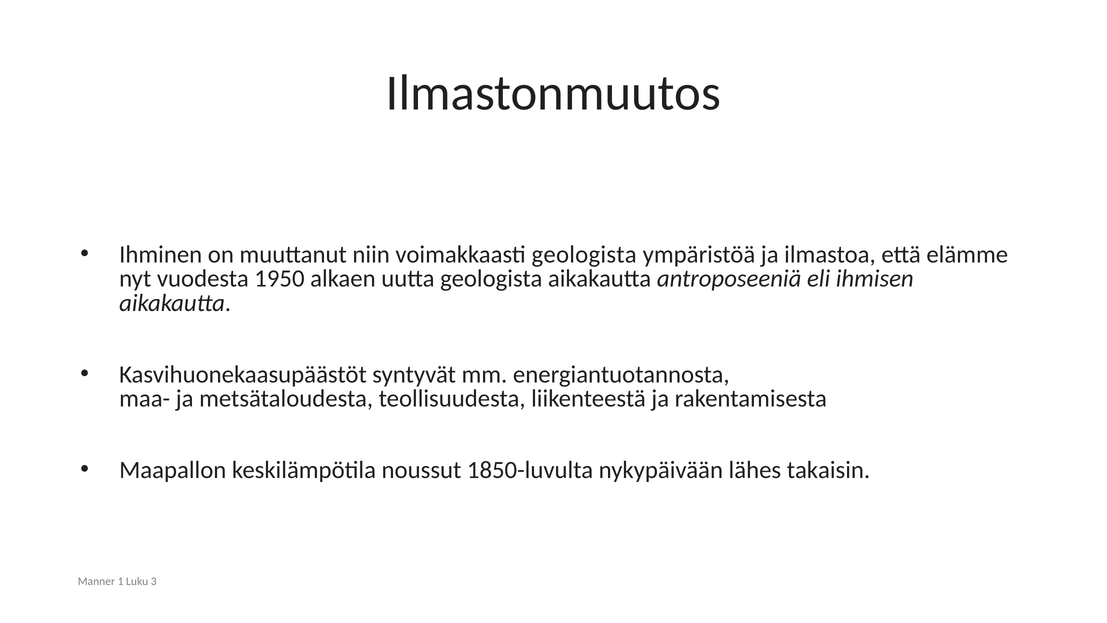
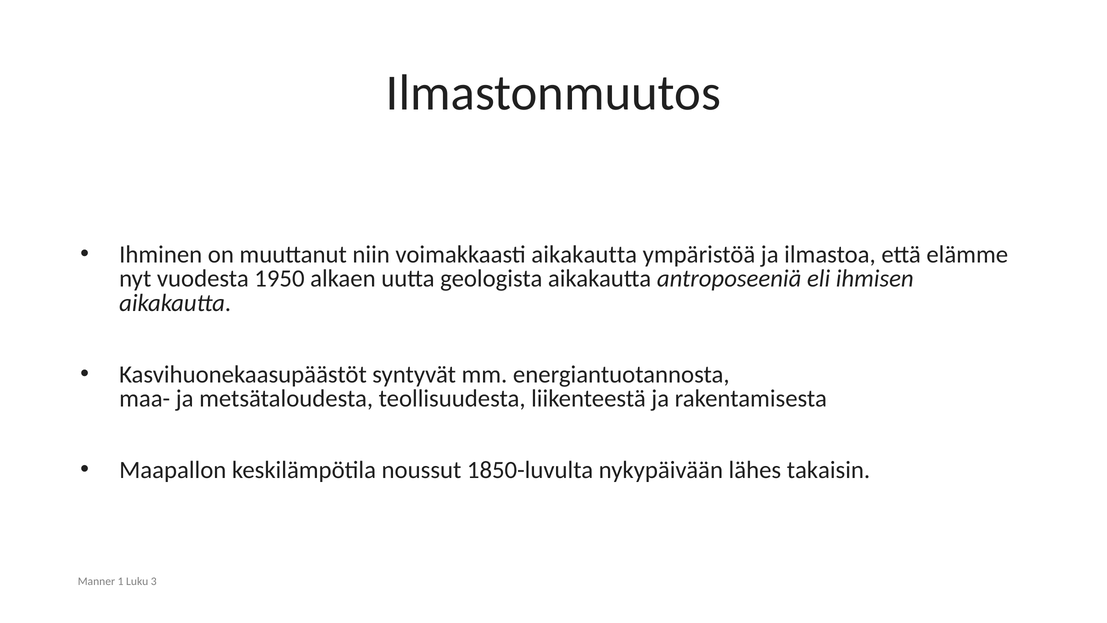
voimakkaasti geologista: geologista -> aikakautta (584, 255)
